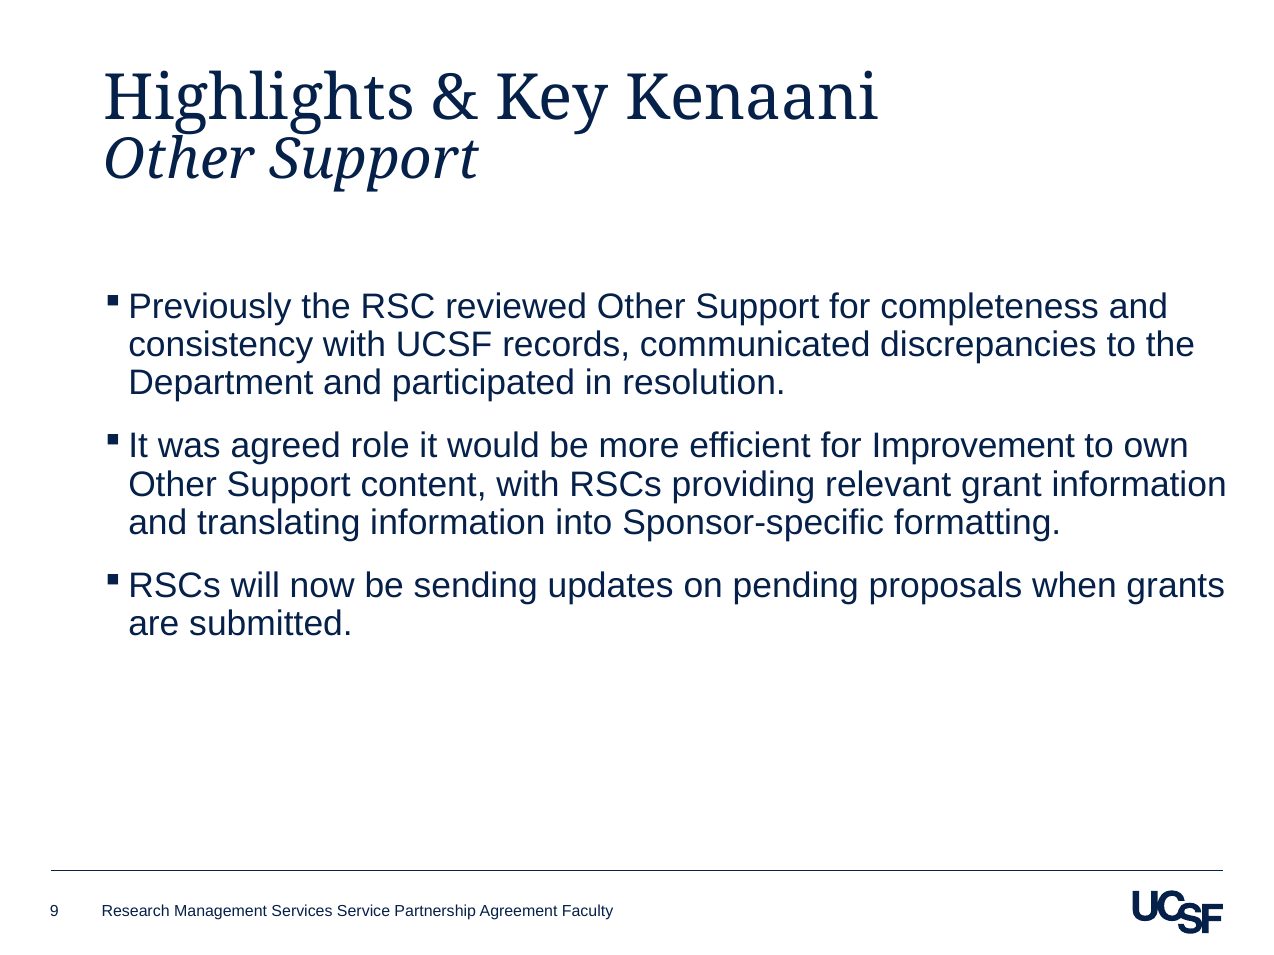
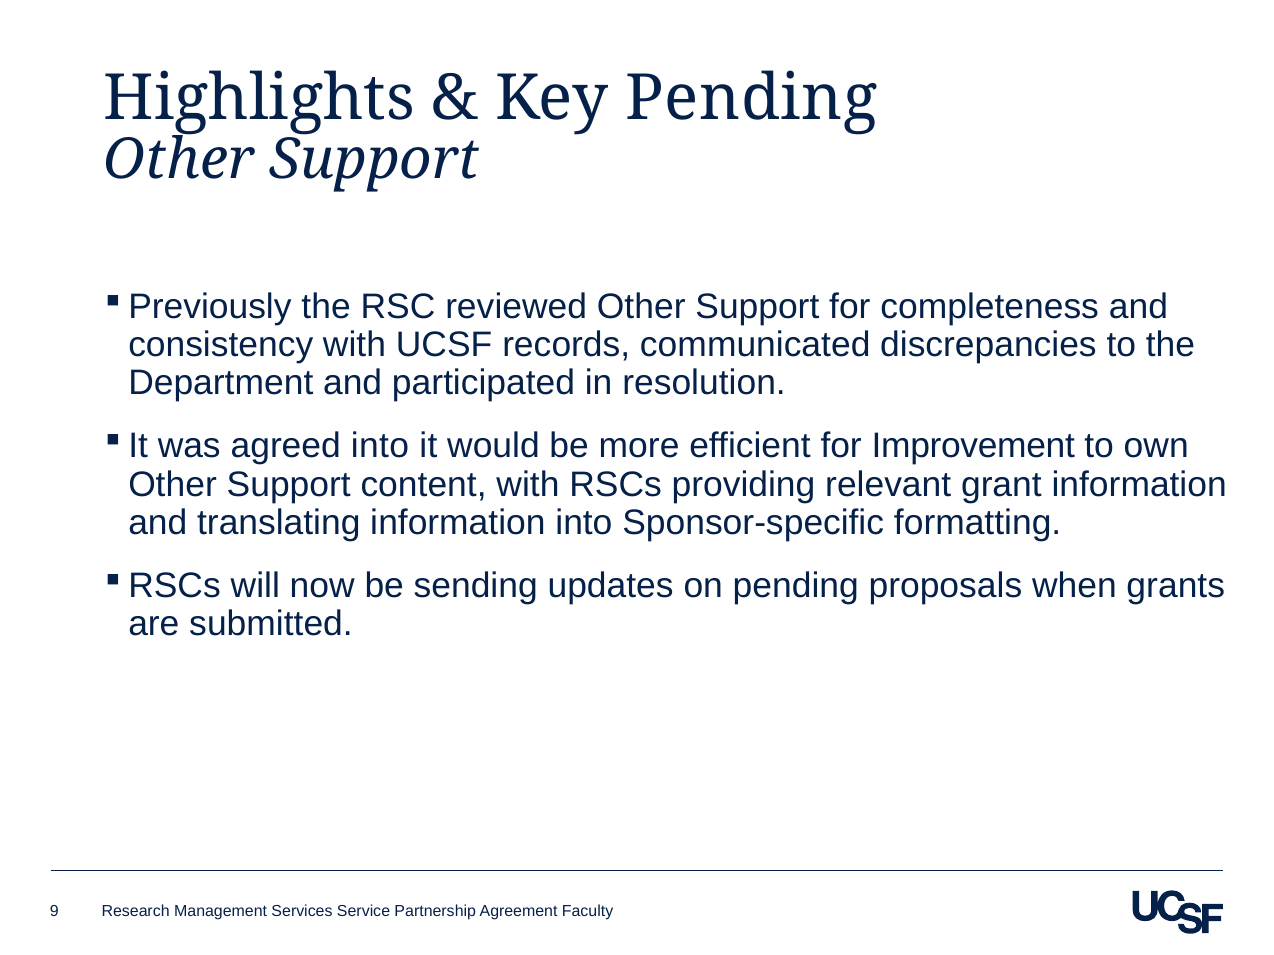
Key Kenaani: Kenaani -> Pending (752, 98)
agreed role: role -> into (380, 446)
